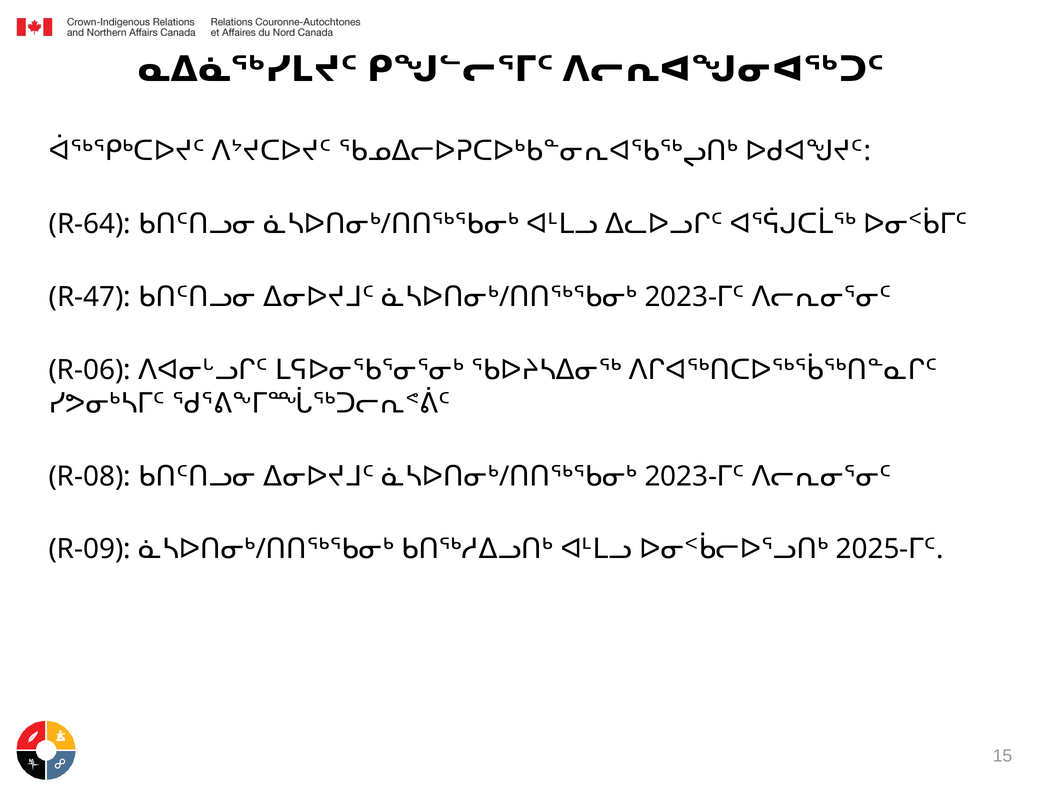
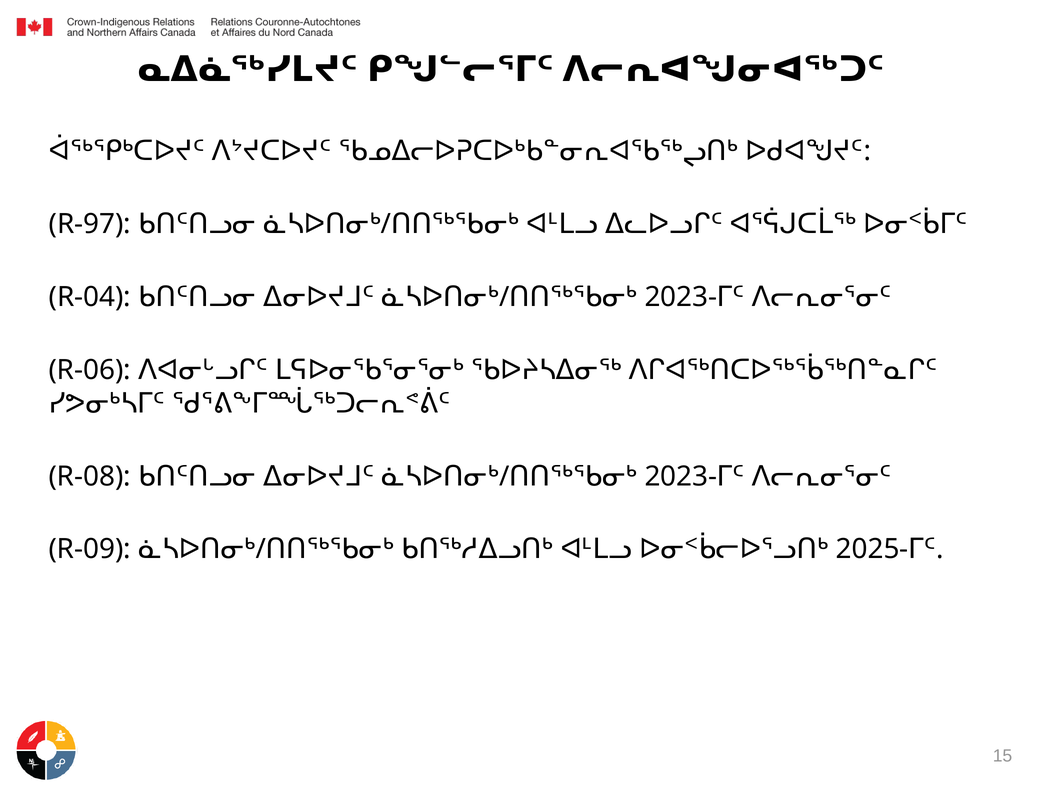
R-64: R-64 -> R-97 (90, 224)
R-47: R-47 -> R-04 (90, 297)
